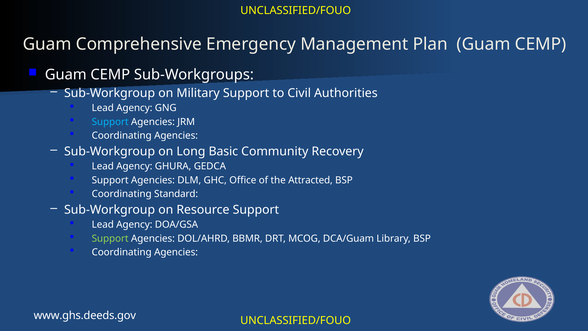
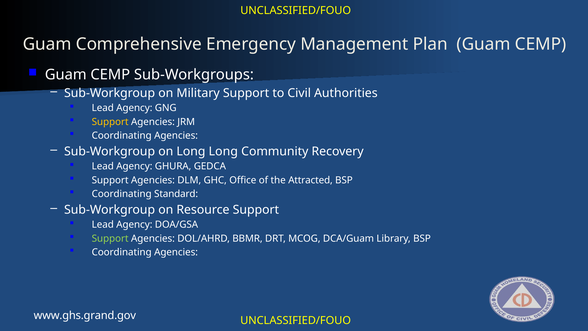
Support colour: light blue -> yellow (110, 122)
Long Basic: Basic -> Long (223, 151)
www.ghs.deeds.gov: www.ghs.deeds.gov -> www.ghs.grand.gov (85, 315)
